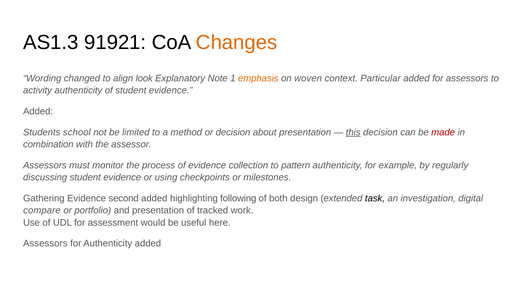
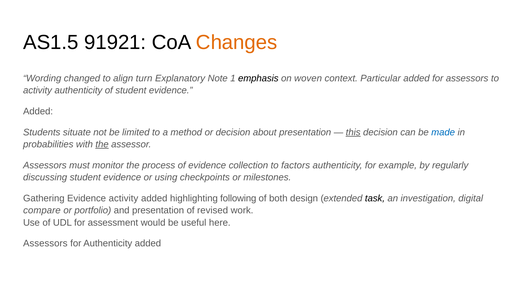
AS1.3: AS1.3 -> AS1.5 (51, 42)
look: look -> turn (144, 78)
emphasis colour: orange -> black (258, 78)
school: school -> situate (77, 132)
made colour: red -> blue (443, 132)
combination: combination -> probabilities (48, 144)
the underline: none -> present (102, 144)
pattern: pattern -> factors (296, 165)
Evidence second: second -> activity (123, 198)
tracked: tracked -> revised (213, 210)
